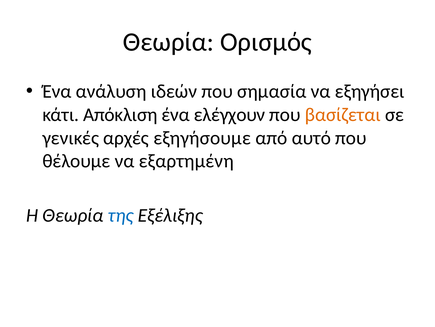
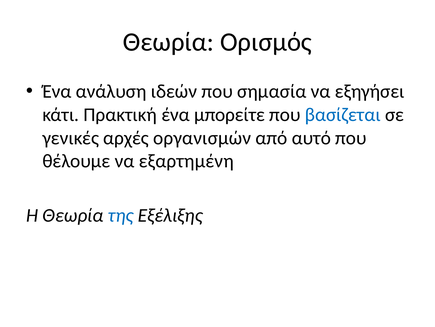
Απόκλιση: Απόκλιση -> Πρακτική (120, 114)
ελέγχουν: ελέγχουν -> μπορείτε (230, 114)
βασίζεται colour: orange -> blue (343, 114)
εξηγήσουμε: εξηγήσουμε -> οργανισμών (202, 138)
